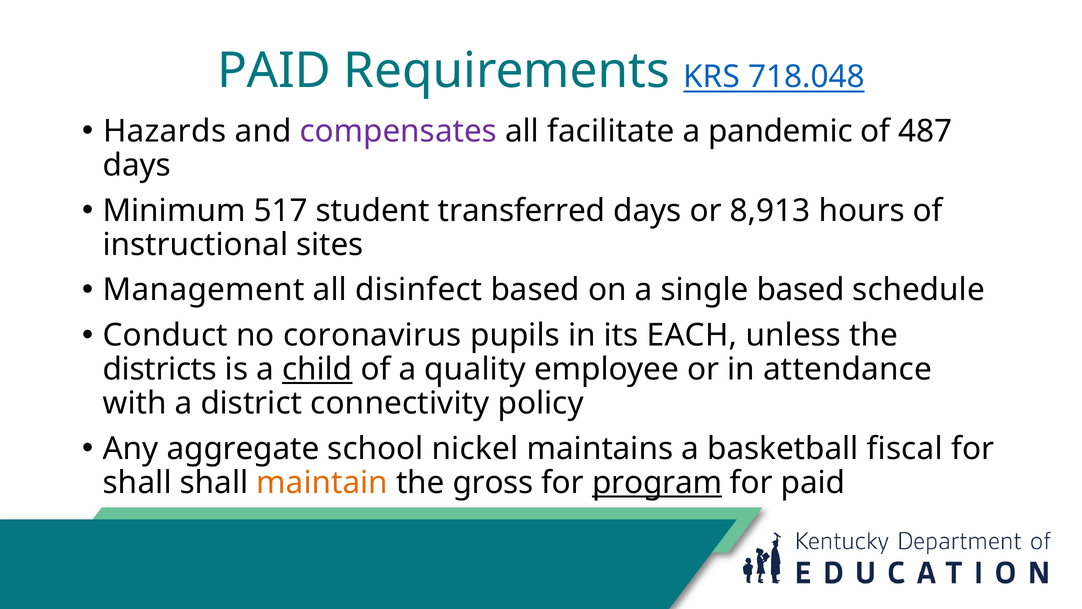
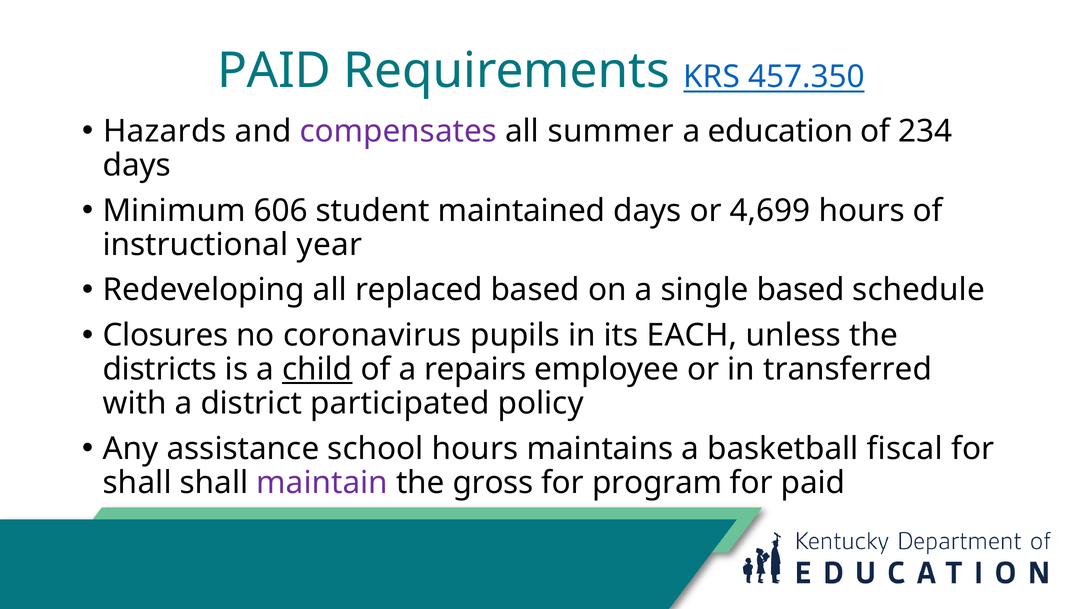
718.048: 718.048 -> 457.350 (806, 77)
facilitate: facilitate -> summer (611, 131)
pandemic: pandemic -> education (780, 131)
487: 487 -> 234 (925, 131)
517: 517 -> 606 (281, 210)
transferred: transferred -> maintained (522, 210)
8,913: 8,913 -> 4,699 (770, 210)
sites: sites -> year (330, 245)
Management: Management -> Redeveloping (204, 290)
disinfect: disinfect -> replaced (419, 290)
Conduct: Conduct -> Closures (165, 335)
quality: quality -> repairs (475, 369)
attendance: attendance -> transferred (848, 369)
connectivity: connectivity -> participated (400, 403)
aggregate: aggregate -> assistance (243, 448)
school nickel: nickel -> hours (475, 448)
maintain colour: orange -> purple (322, 482)
program underline: present -> none (657, 482)
